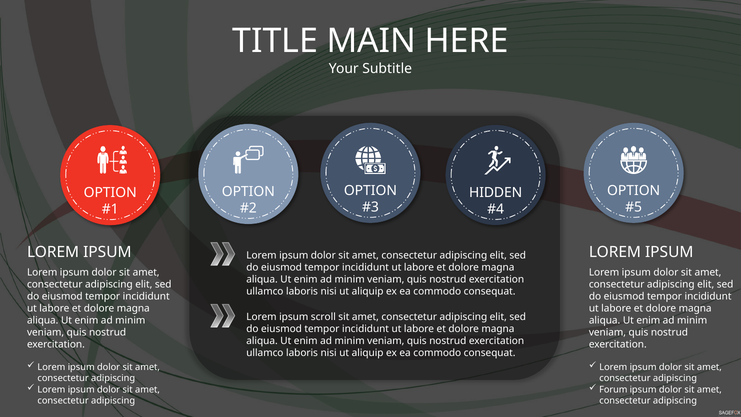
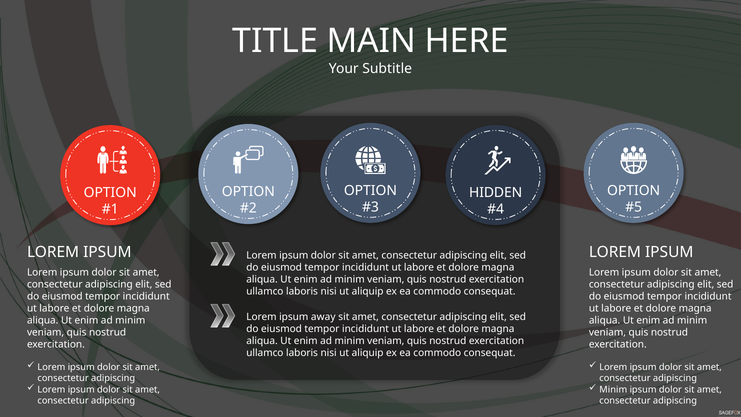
scroll: scroll -> away (323, 317)
Forum: Forum -> Minim (613, 389)
